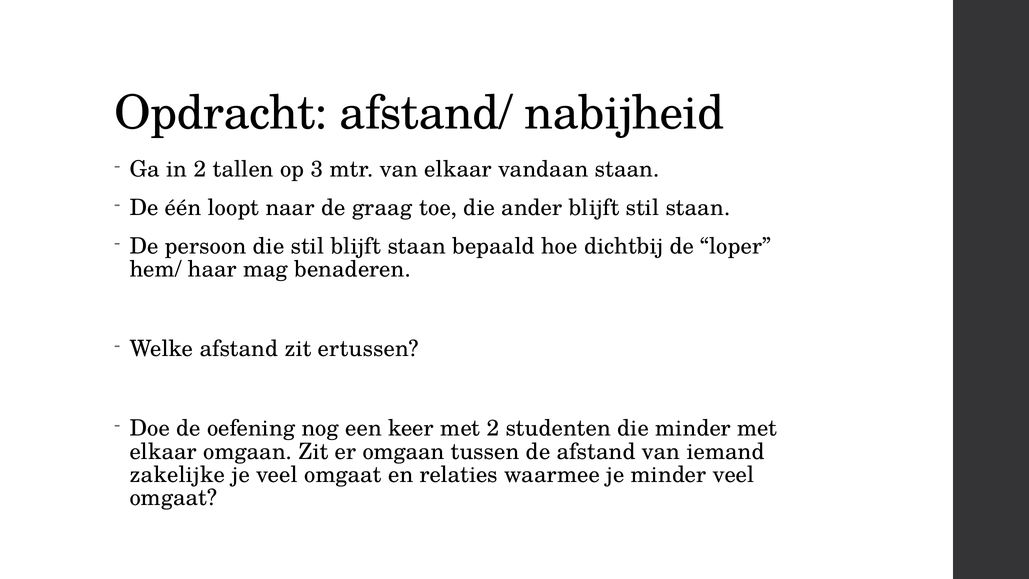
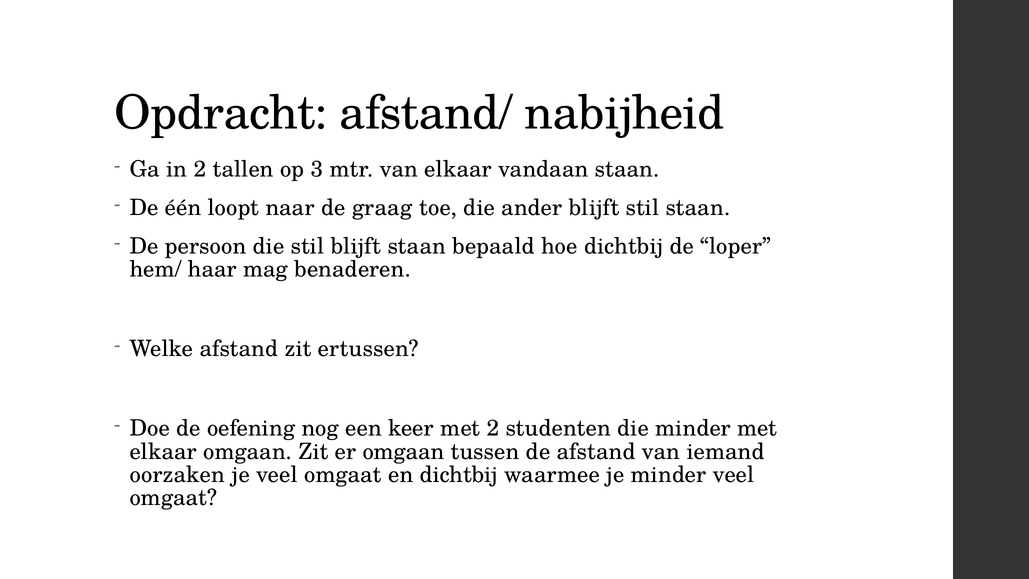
zakelijke: zakelijke -> oorzaken (177, 475)
en relaties: relaties -> dichtbij (459, 475)
